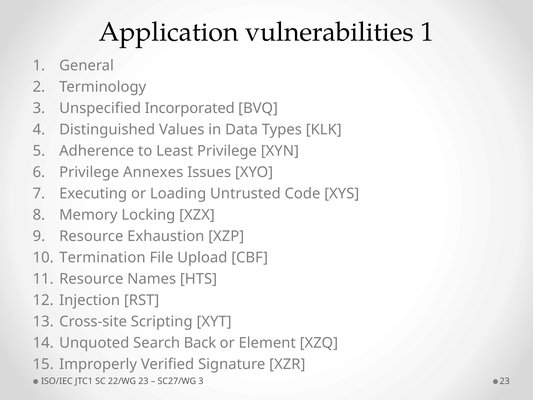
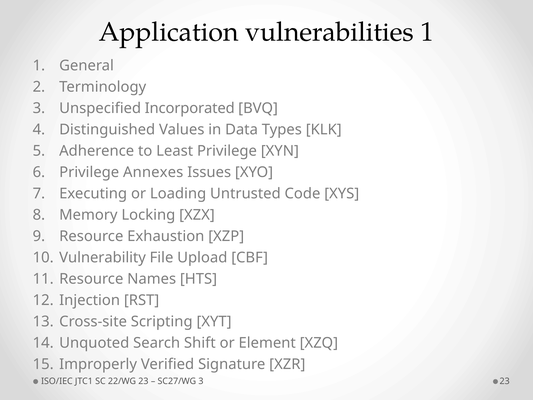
Termination: Termination -> Vulnerability (103, 257)
Back: Back -> Shift (200, 343)
